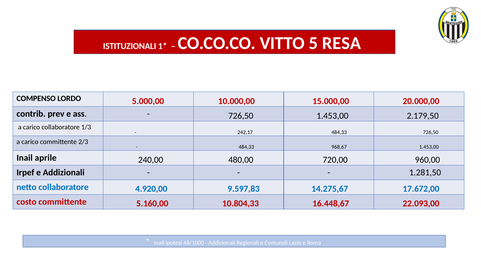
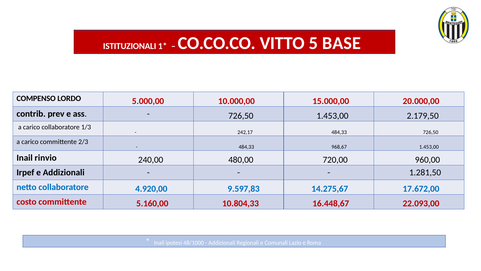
RESA: RESA -> BASE (342, 43)
aprile: aprile -> rinvio (46, 158)
